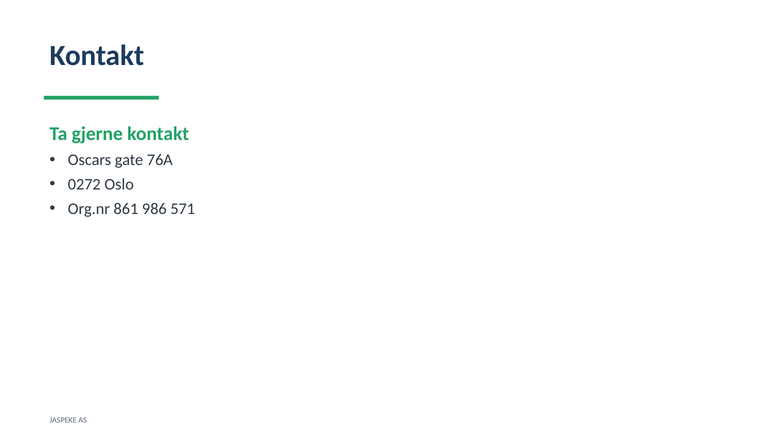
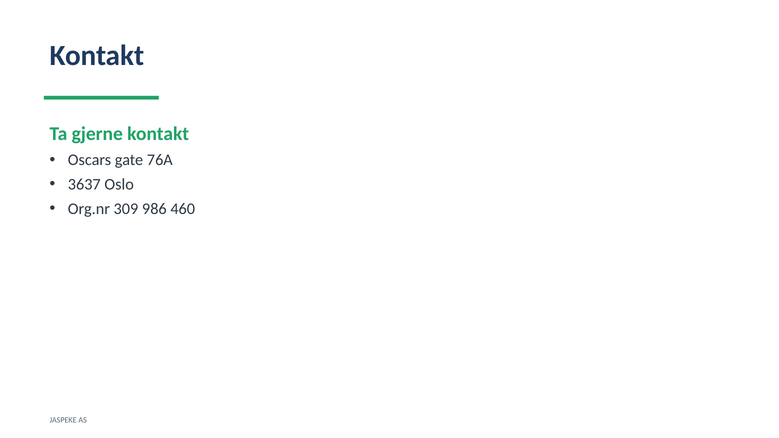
0272: 0272 -> 3637 (84, 185)
861: 861 -> 309 (126, 209)
571: 571 -> 460 (183, 209)
